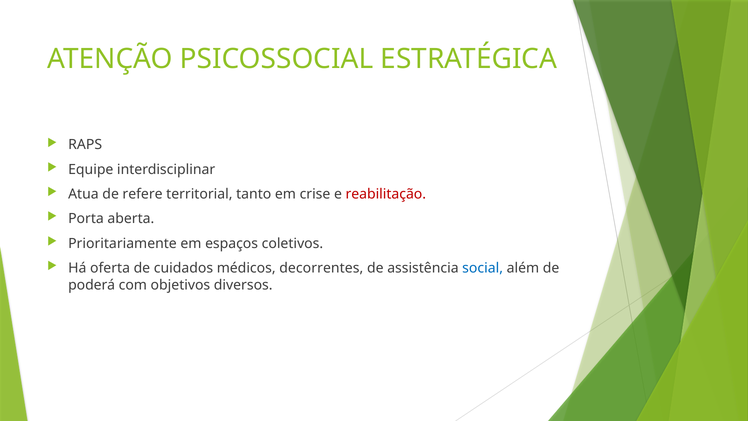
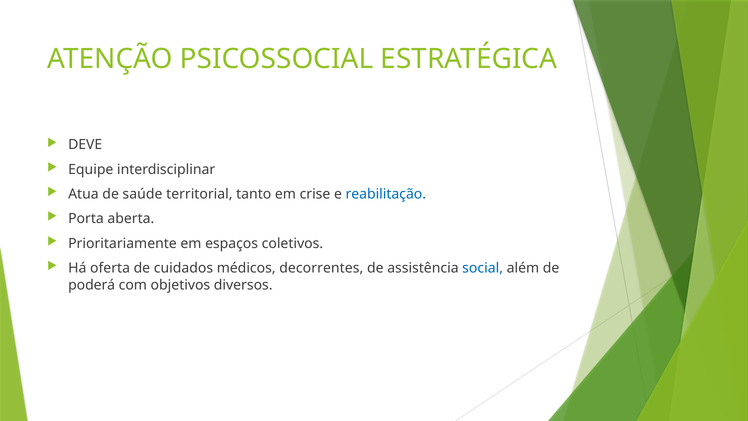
RAPS: RAPS -> DEVE (85, 145)
refere: refere -> saúde (143, 194)
reabilitação colour: red -> blue (386, 194)
